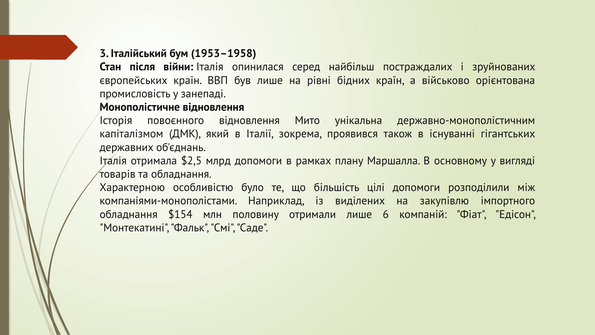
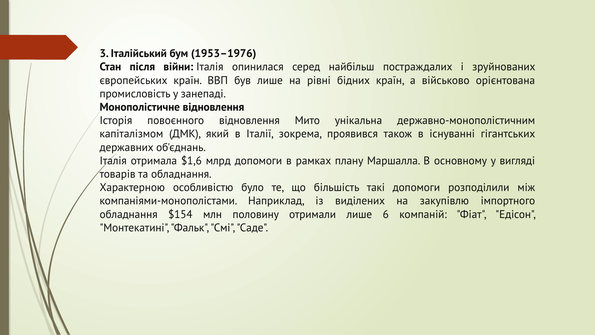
1953–1958: 1953–1958 -> 1953–1976 (224, 54)
$2,5: $2,5 -> $1,6 (191, 161)
цілі: цілі -> такі (376, 187)
